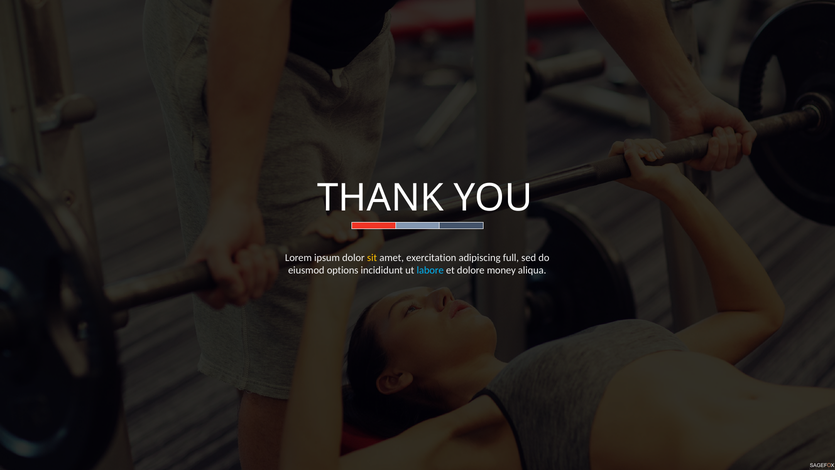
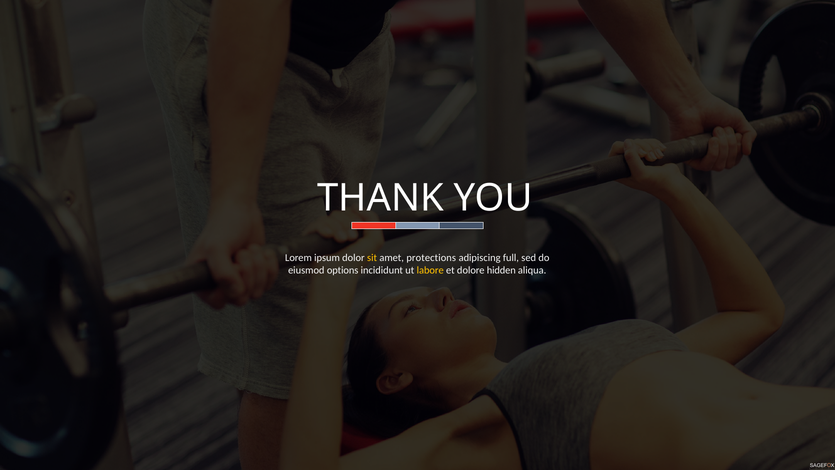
exercitation: exercitation -> protections (431, 258)
labore colour: light blue -> yellow (430, 270)
money: money -> hidden (501, 270)
